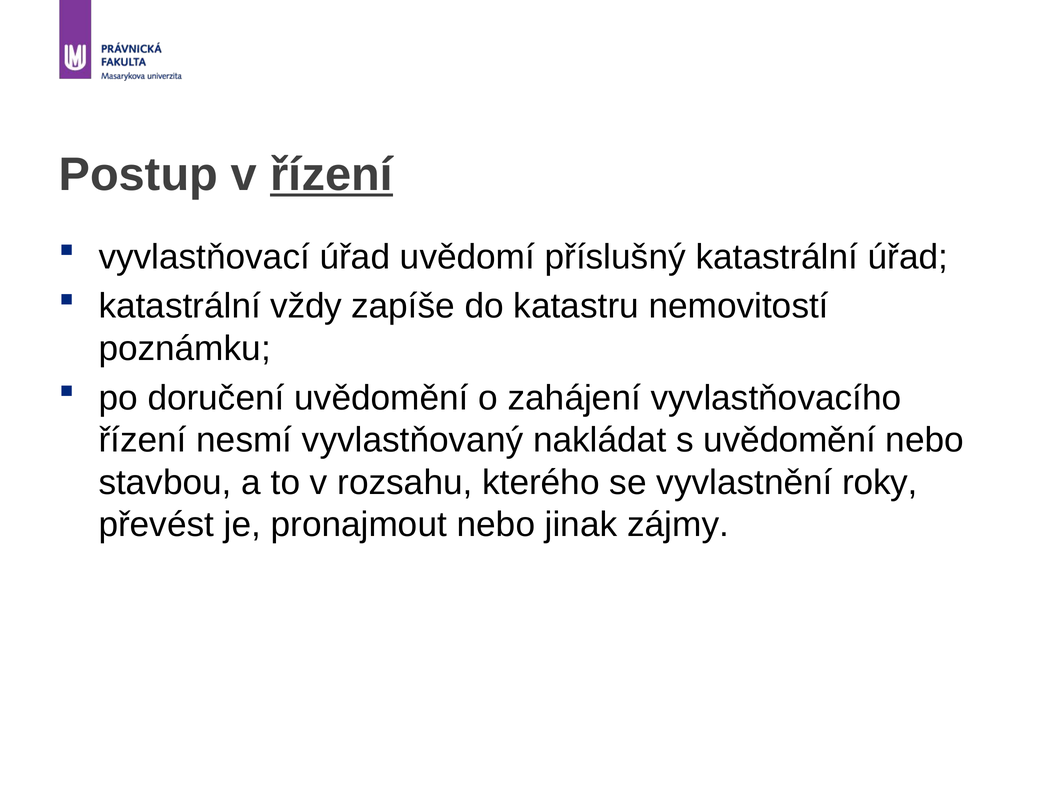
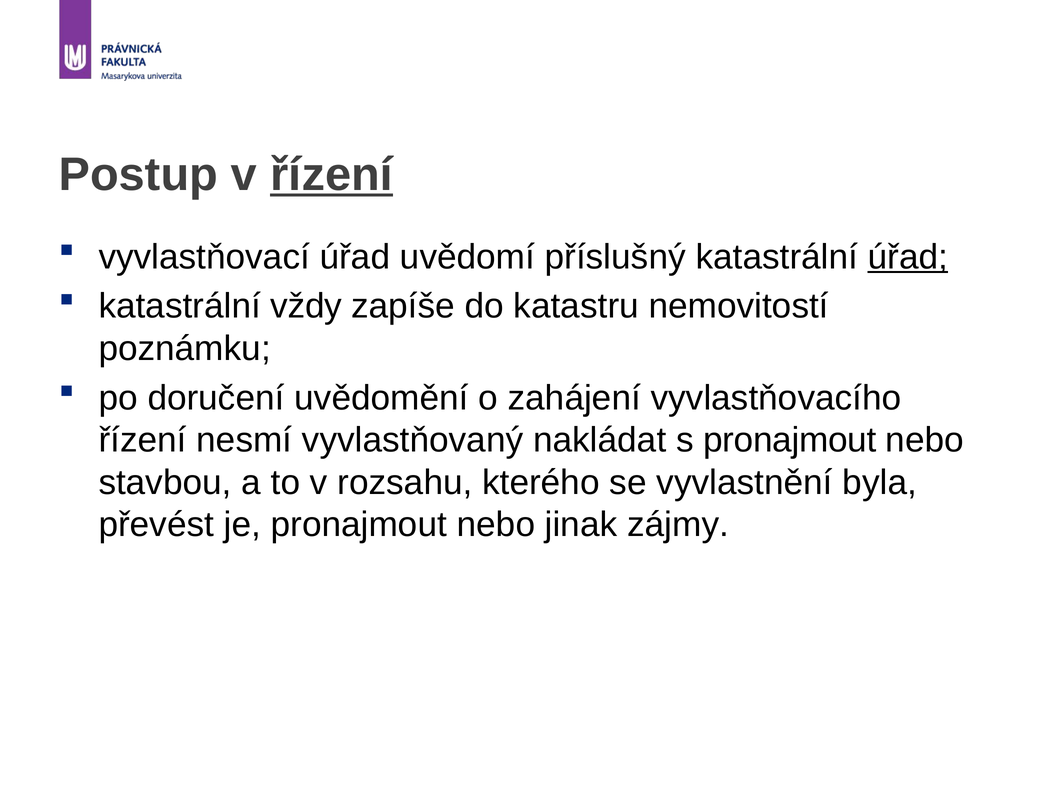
úřad underline: none -> present (908, 257)
s uvědomění: uvědomění -> pronajmout (790, 440)
roky: roky -> byla (880, 482)
